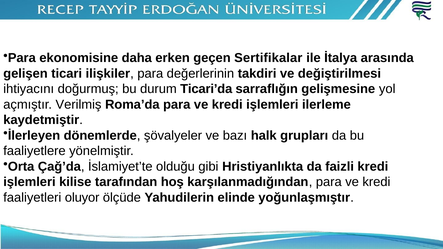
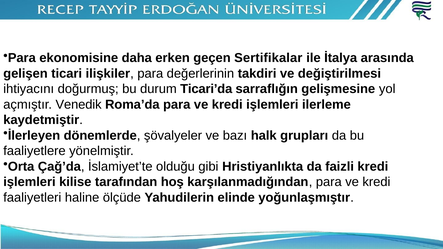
Verilmiş: Verilmiş -> Venedik (79, 105)
oluyor: oluyor -> haline (82, 198)
